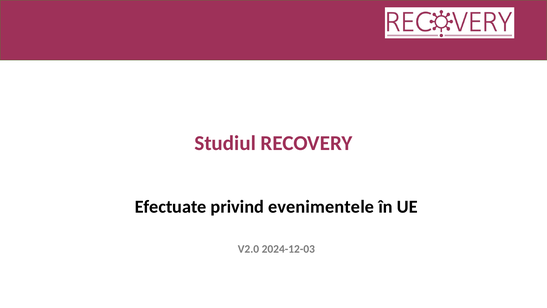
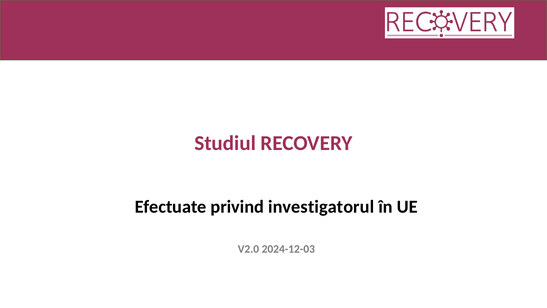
evenimentele: evenimentele -> investigatorul (321, 207)
